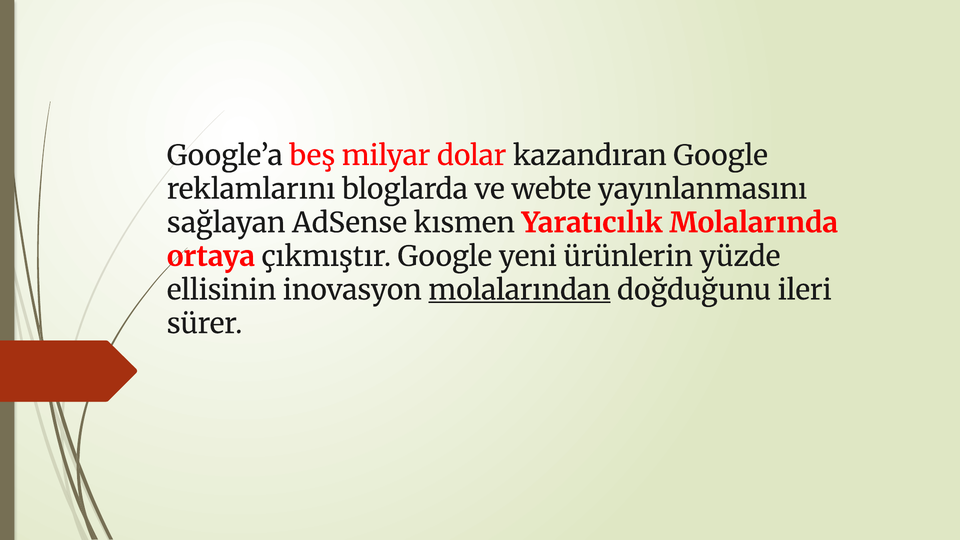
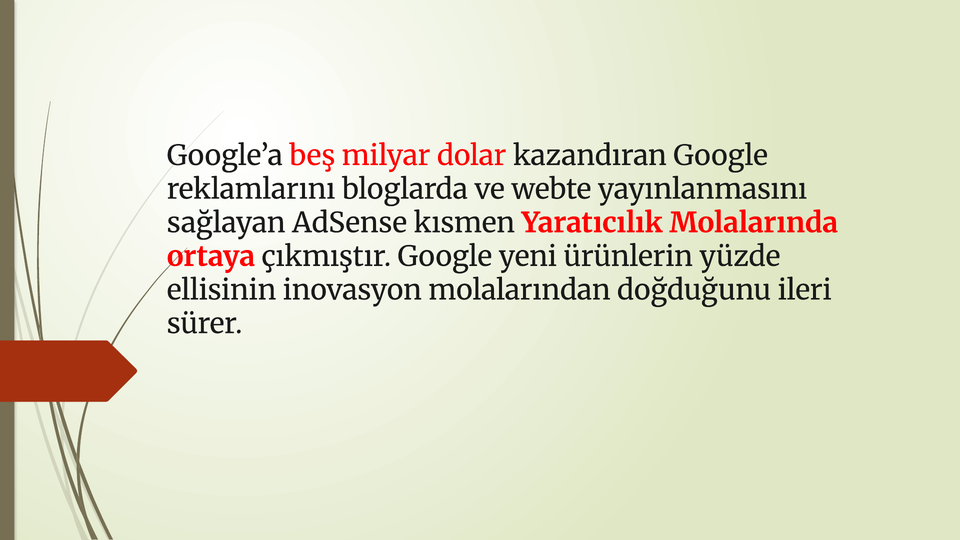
molalarından underline: present -> none (519, 290)
